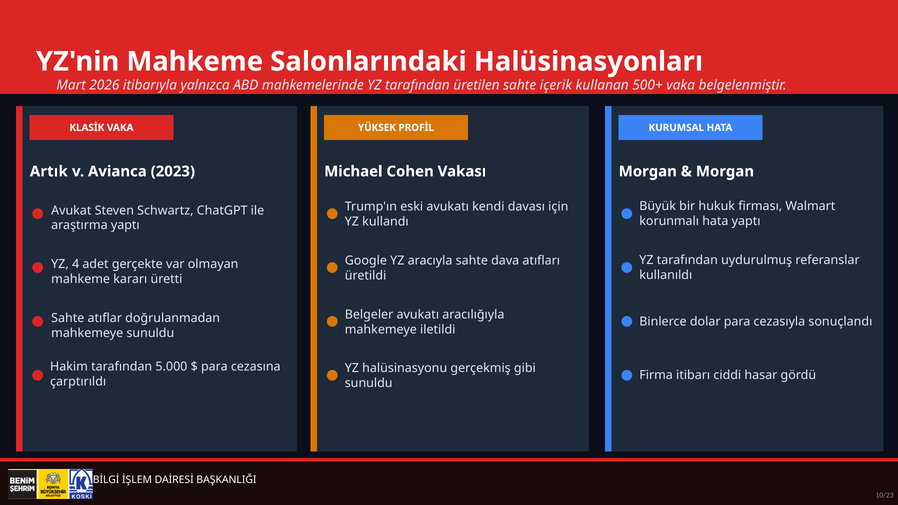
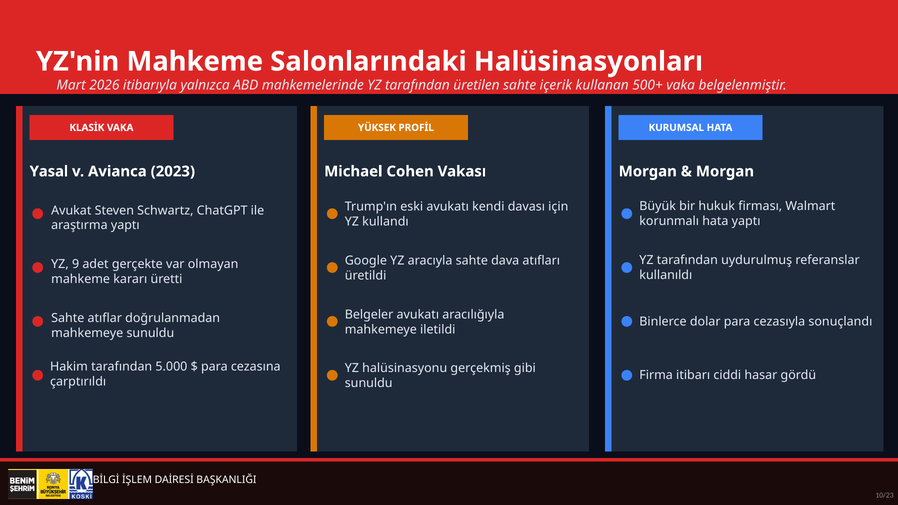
Artık: Artık -> Yasal (49, 171)
4: 4 -> 9 (76, 264)
